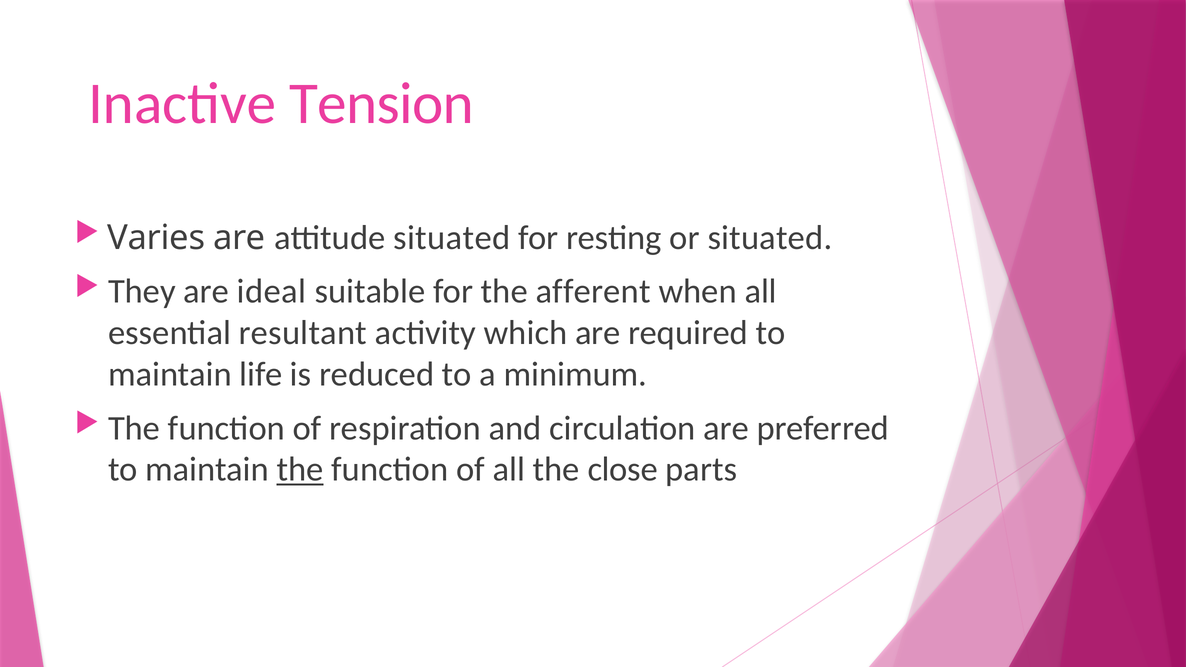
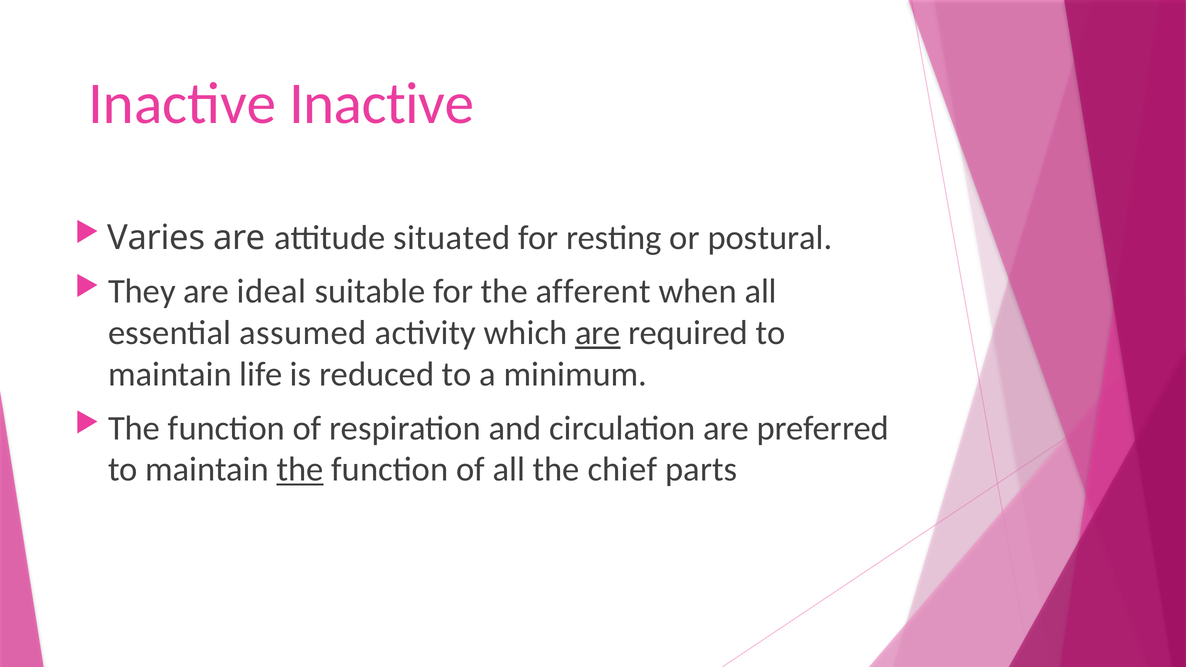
Inactive Tension: Tension -> Inactive (382, 103)
or situated: situated -> postural (770, 238)
resultant: resultant -> assumed (303, 333)
are underline: none -> present (598, 333)
close: close -> chief (622, 470)
